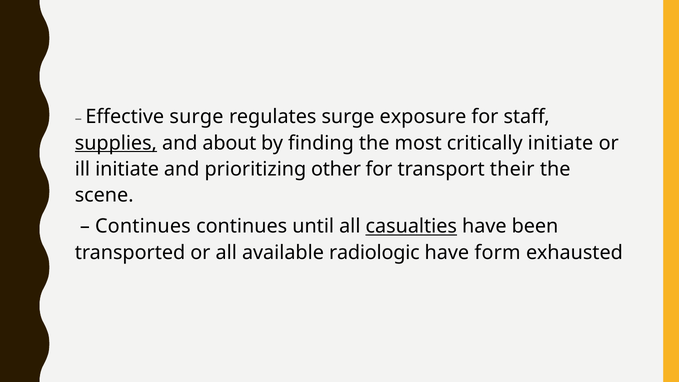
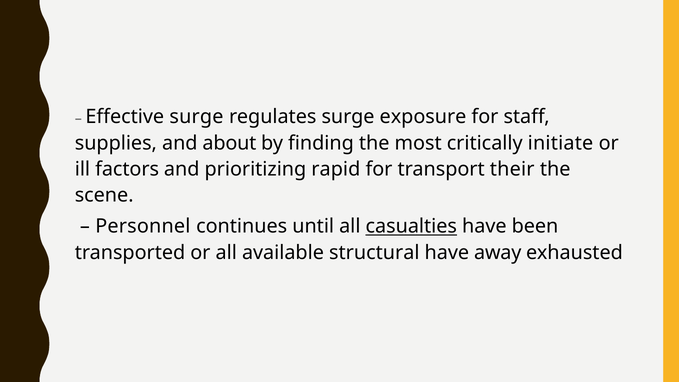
supplies underline: present -> none (116, 143)
ill initiate: initiate -> factors (127, 169)
other: other -> rapid (336, 169)
Continues: Continues -> Personnel (143, 226)
radiologic: radiologic -> structural (374, 252)
form: form -> away (498, 252)
